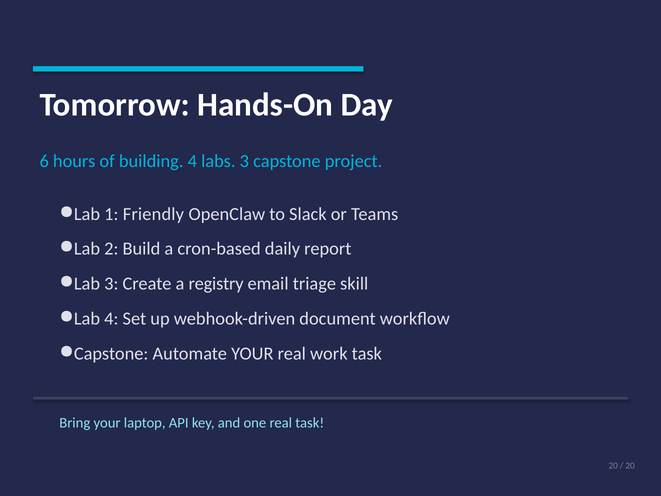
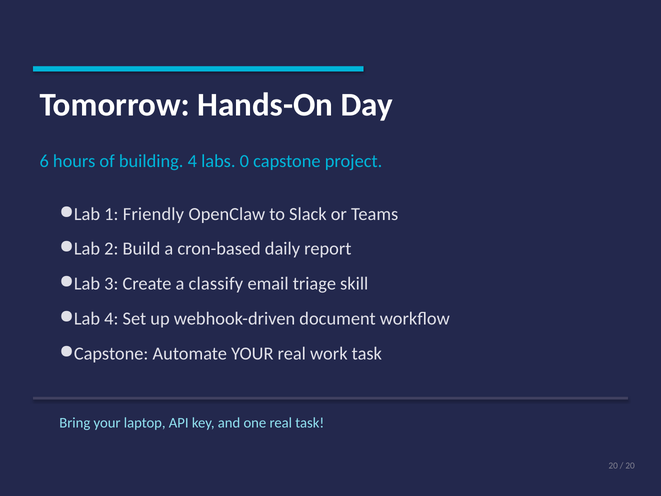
labs 3: 3 -> 0 (244, 161)
registry: registry -> classify (216, 284)
